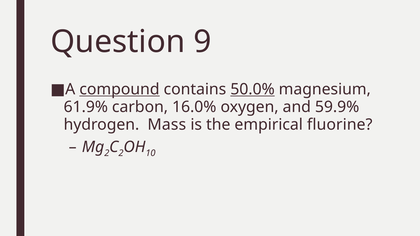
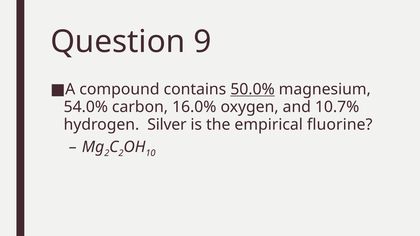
compound underline: present -> none (119, 89)
61.9%: 61.9% -> 54.0% (86, 107)
59.9%: 59.9% -> 10.7% (337, 107)
Mass: Mass -> Silver (167, 125)
